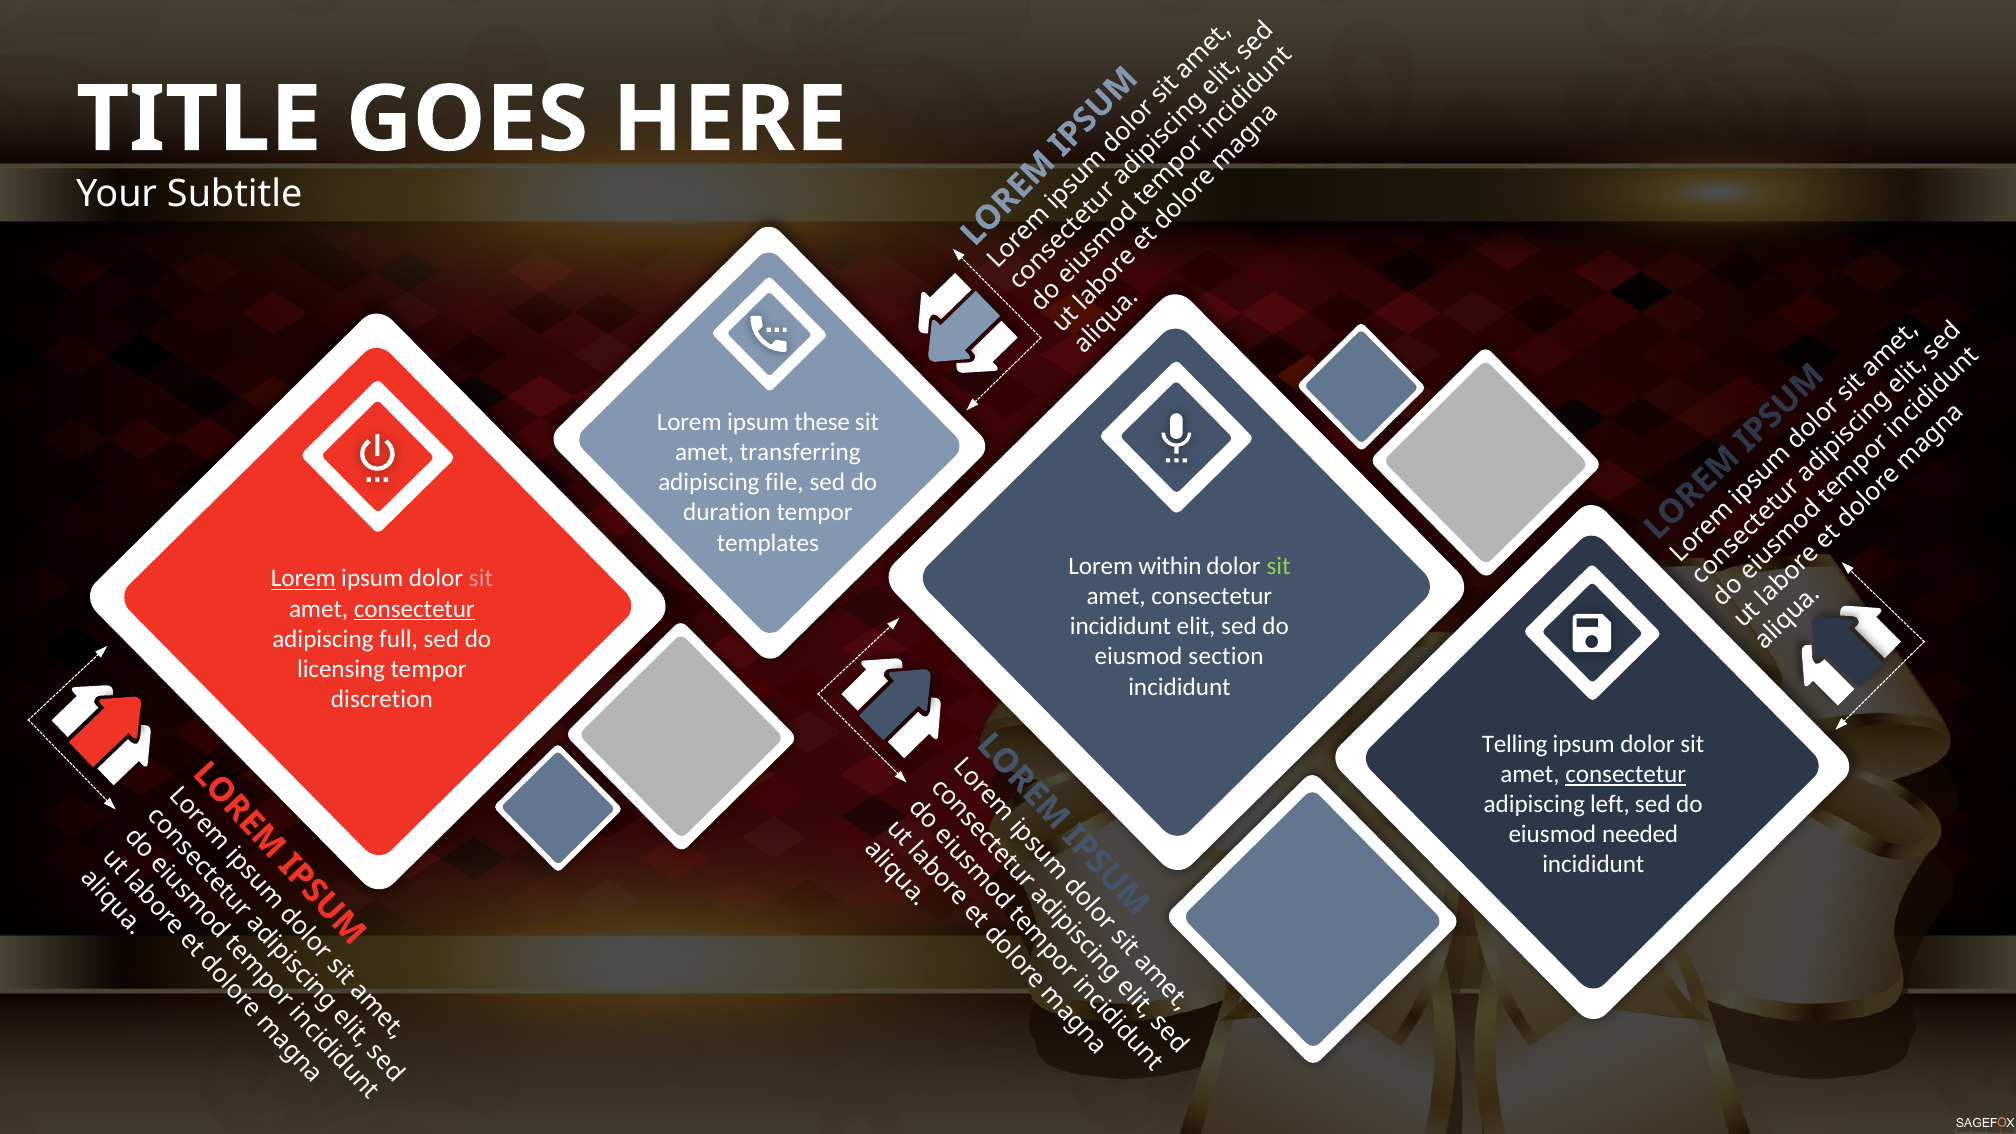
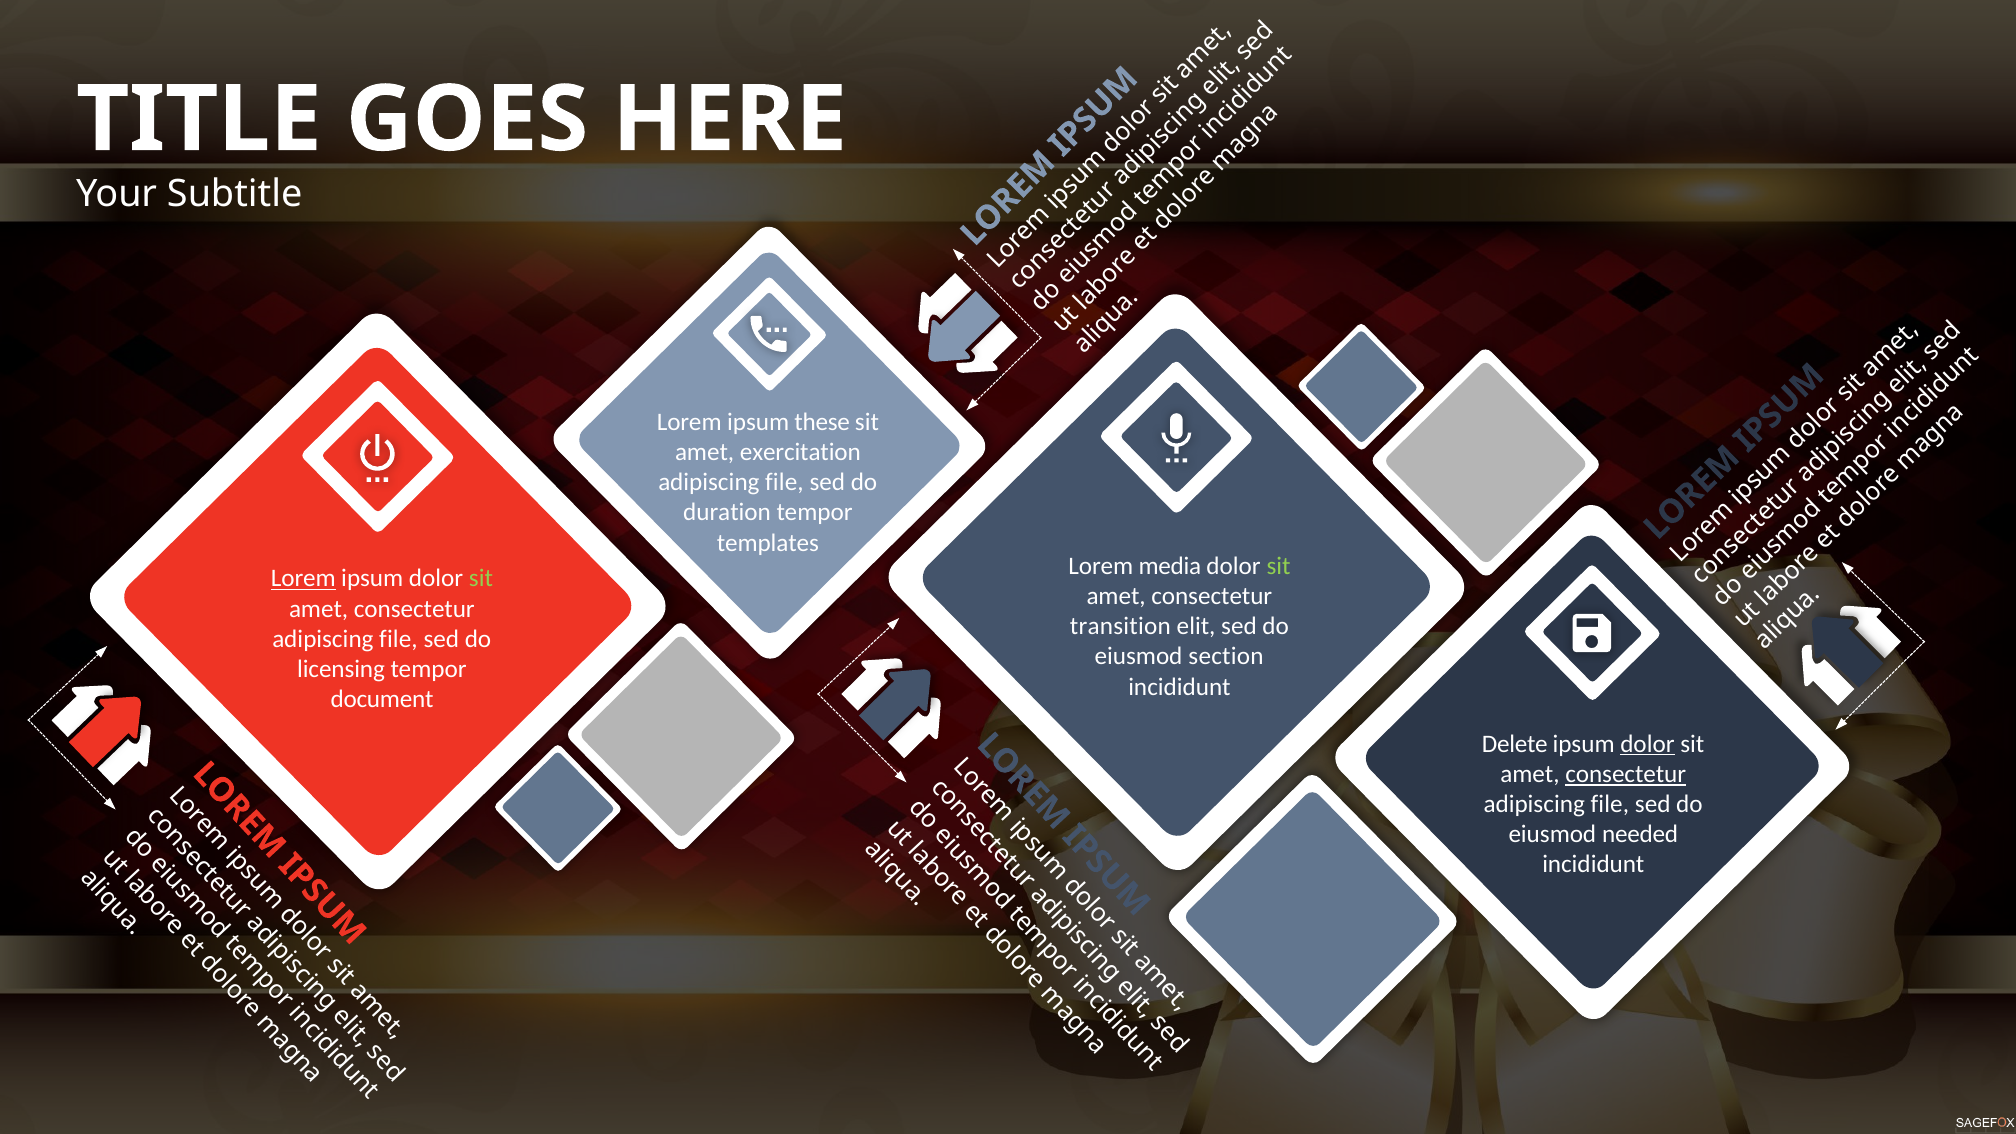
transferring: transferring -> exercitation (800, 452)
within: within -> media (1170, 566)
sit colour: pink -> light green (481, 579)
consectetur underline: present -> none (414, 609)
incididunt: incididunt -> transition (1120, 626)
full: full -> file (398, 639)
discretion: discretion -> document (382, 699)
Telling: Telling -> Delete (1515, 744)
dolor underline: none -> present (1647, 744)
left: left -> file (1610, 804)
